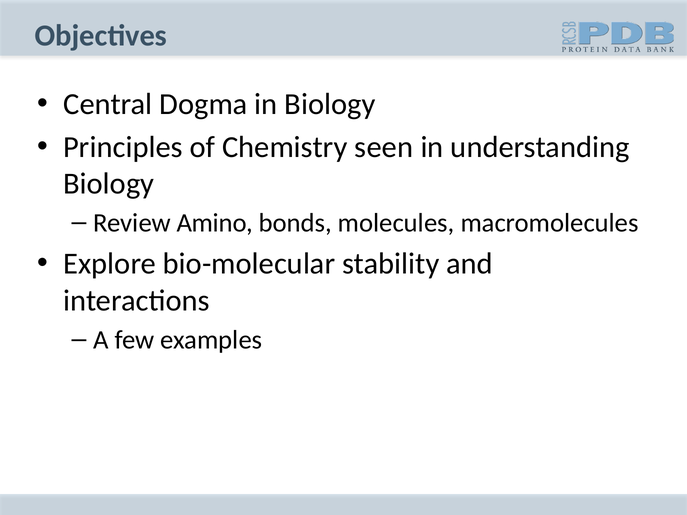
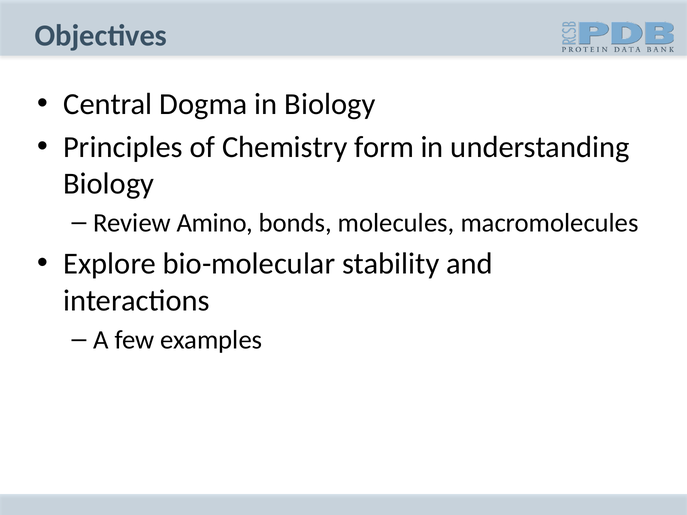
seen: seen -> form (384, 147)
